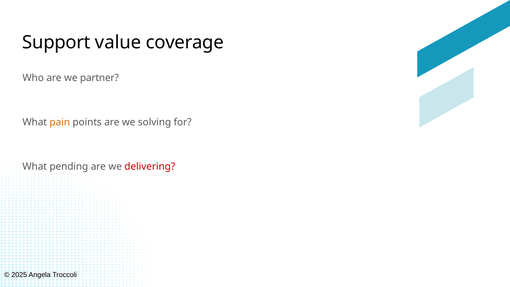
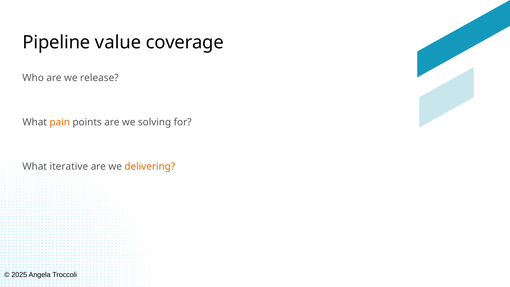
Support: Support -> Pipeline (56, 42)
partner: partner -> release (99, 78)
pending: pending -> iterative (69, 167)
delivering colour: red -> orange (150, 167)
